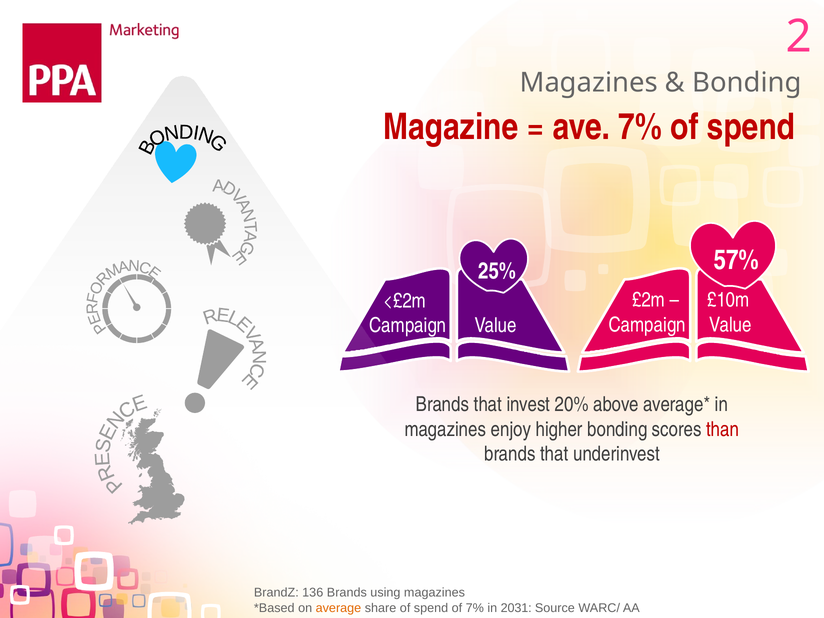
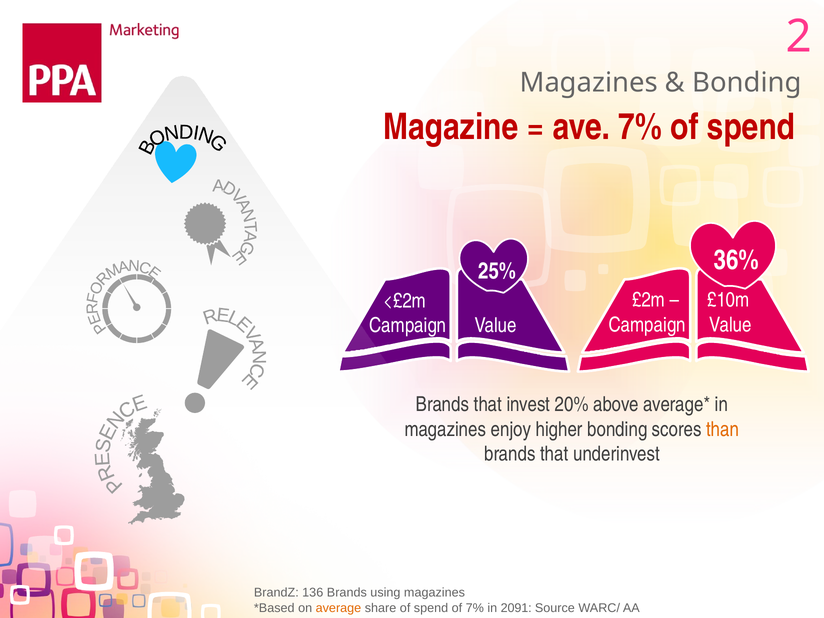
57%: 57% -> 36% (736, 260)
than colour: red -> orange (723, 429)
2031: 2031 -> 2091 (516, 608)
